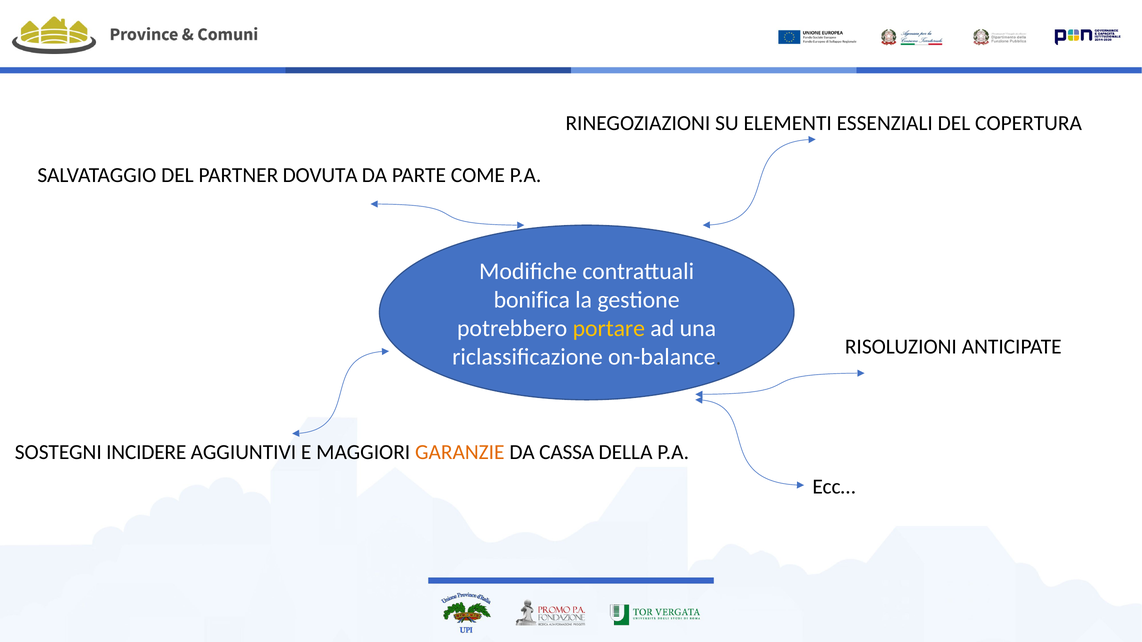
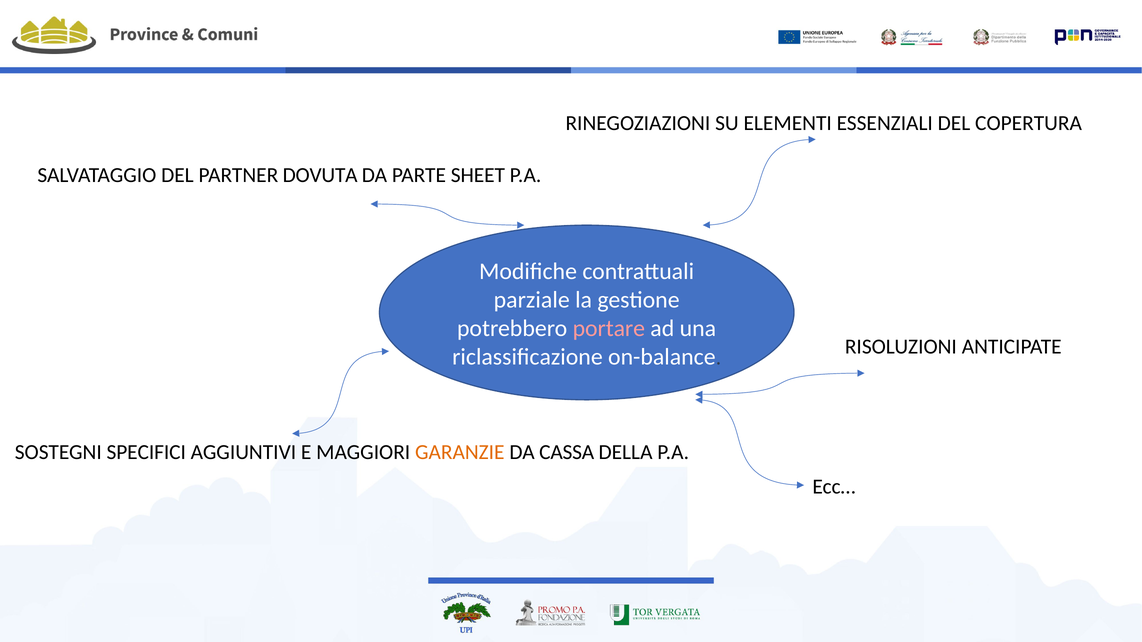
COME: COME -> SHEET (478, 175)
bonifica: bonifica -> parziale (532, 300)
portare colour: yellow -> pink (609, 329)
INCIDERE: INCIDERE -> SPECIFICI (146, 452)
